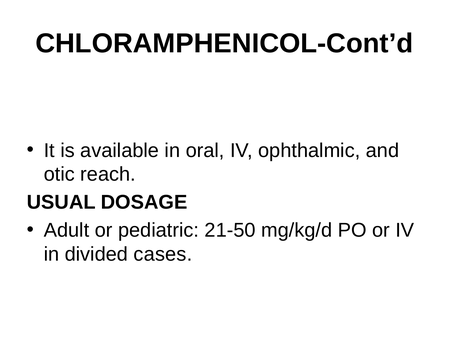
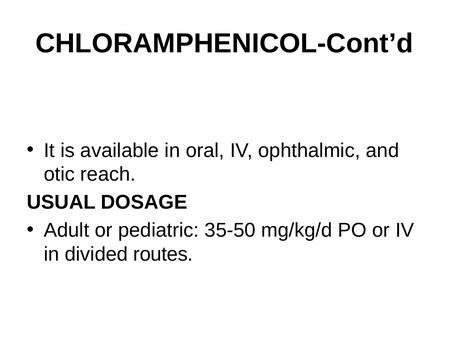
21-50: 21-50 -> 35-50 (230, 230)
cases: cases -> routes (163, 254)
